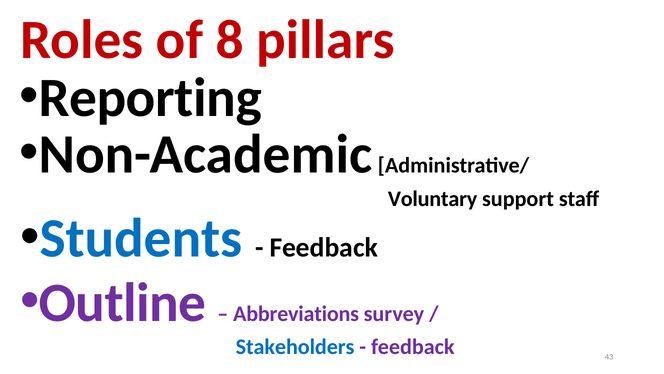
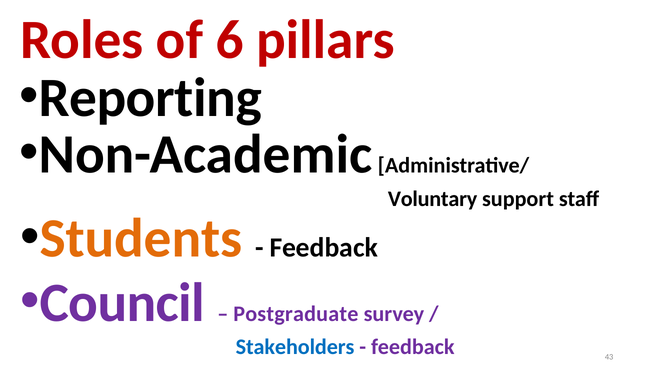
8: 8 -> 6 (230, 40)
Students colour: blue -> orange (141, 238)
Outline: Outline -> Council (122, 302)
Abbreviations: Abbreviations -> Postgraduate (296, 313)
